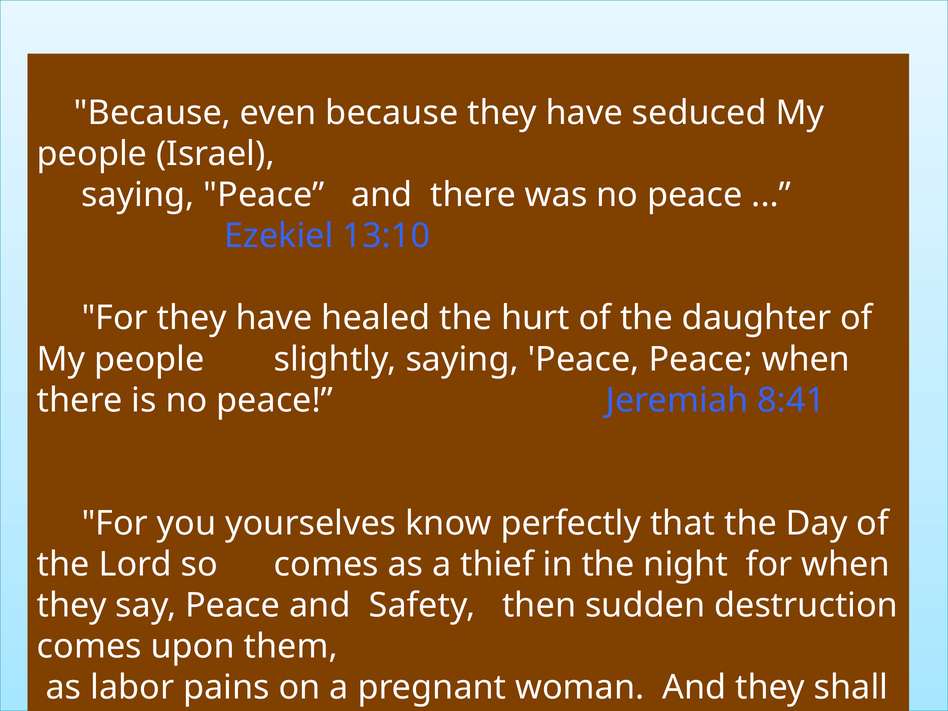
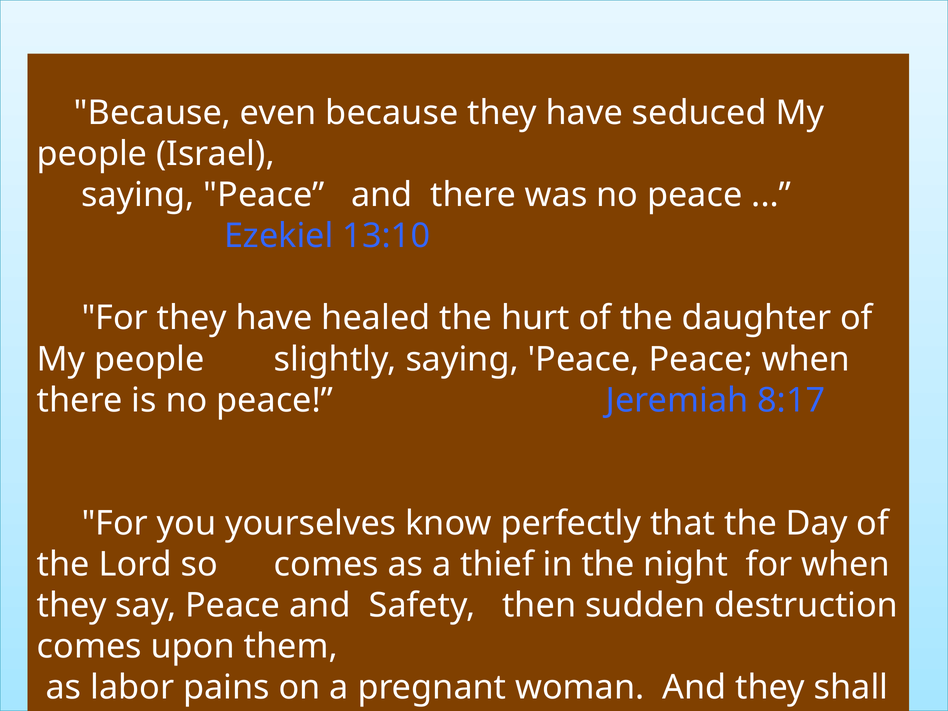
8:41: 8:41 -> 8:17 (791, 400)
